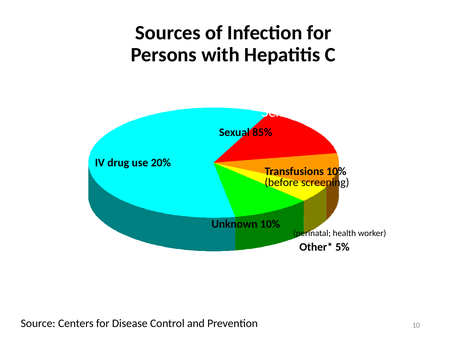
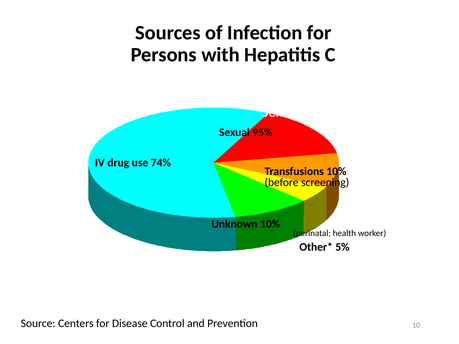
85%: 85% -> 95% (262, 132)
20%: 20% -> 74% (161, 163)
